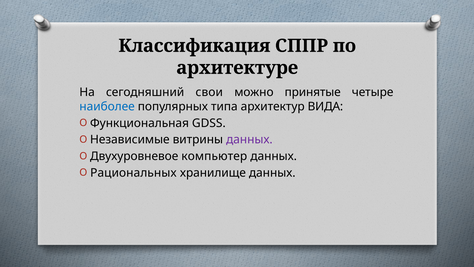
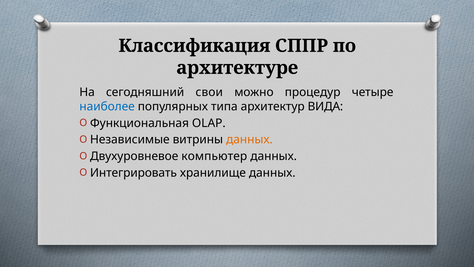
принятые: принятые -> процедур (313, 92)
GDSS: GDSS -> OLAP (209, 123)
данных colour: purple -> orange (249, 140)
Рациональных: Рациональных -> Интегрировать (133, 173)
